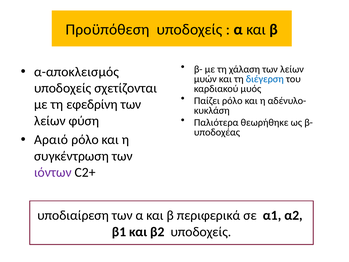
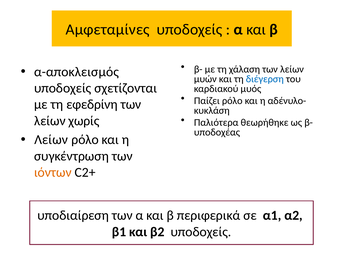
Προϋπόθεση: Προϋπόθεση -> Αμφεταμίνες (108, 30)
φύση: φύση -> χωρίς (84, 121)
Αραιό: Αραιό -> Λείων (51, 140)
ιόντων colour: purple -> orange (53, 172)
